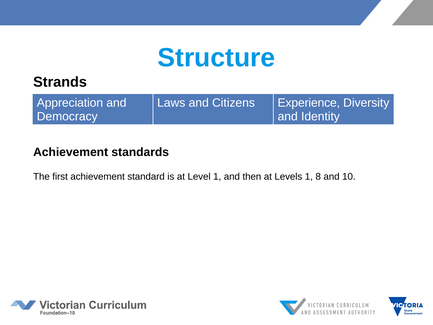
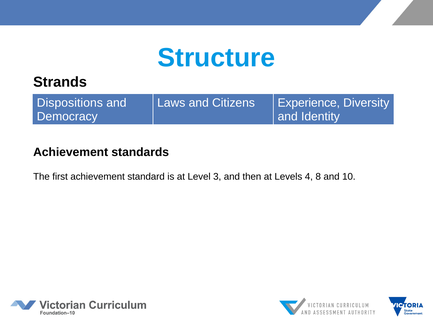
Appreciation: Appreciation -> Dispositions (70, 103)
Level 1: 1 -> 3 (217, 176)
Levels 1: 1 -> 4 (309, 176)
